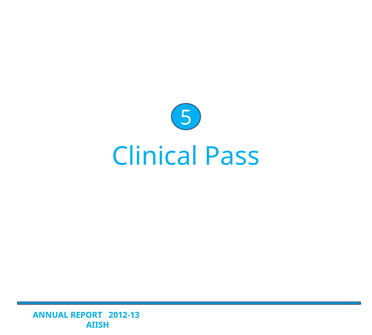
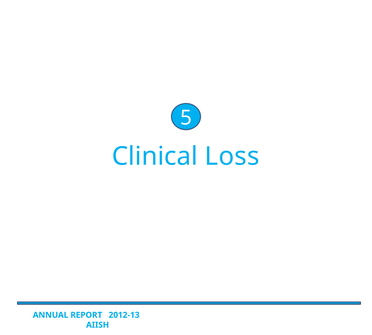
Pass: Pass -> Loss (232, 156)
